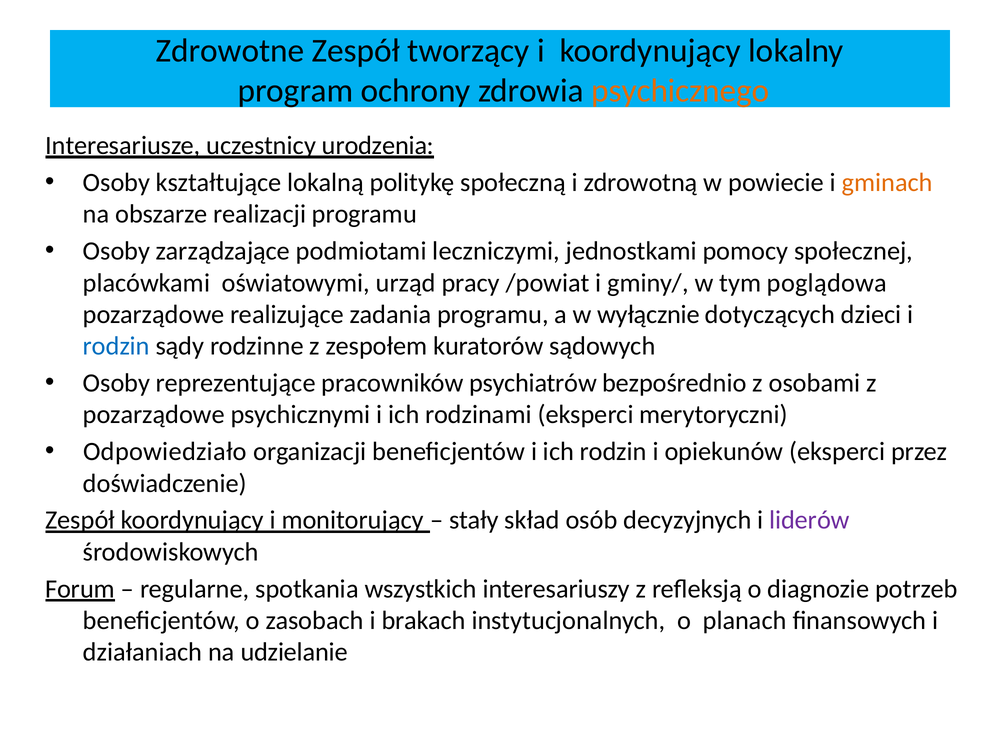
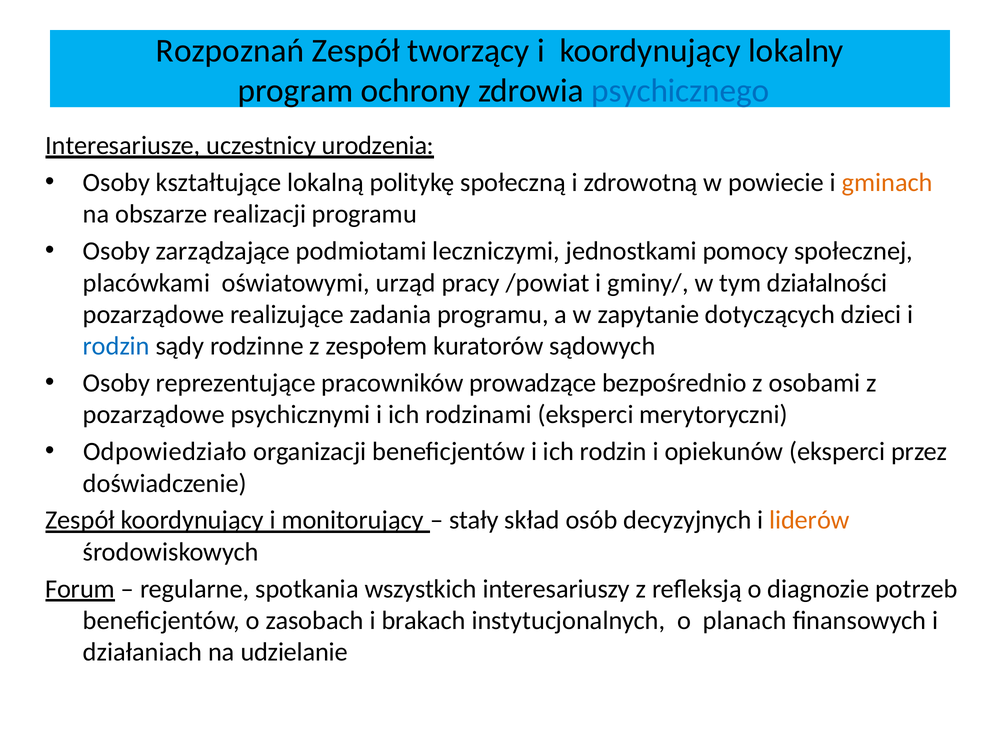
Zdrowotne: Zdrowotne -> Rozpoznań (230, 51)
psychicznego colour: orange -> blue (680, 91)
poglądowa: poglądowa -> działalności (827, 283)
wyłącznie: wyłącznie -> zapytanie (648, 314)
psychiatrów: psychiatrów -> prowadzące (533, 383)
liderów colour: purple -> orange (809, 520)
